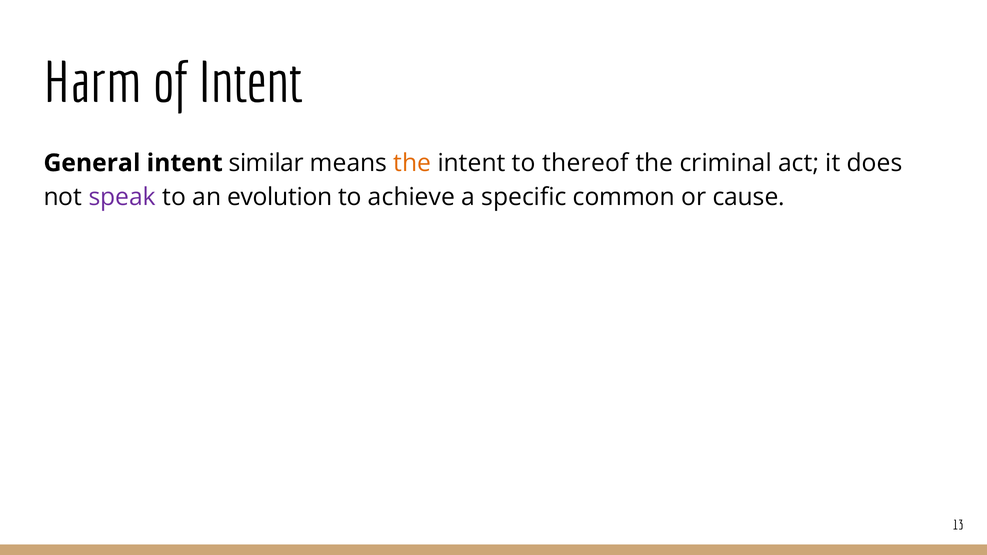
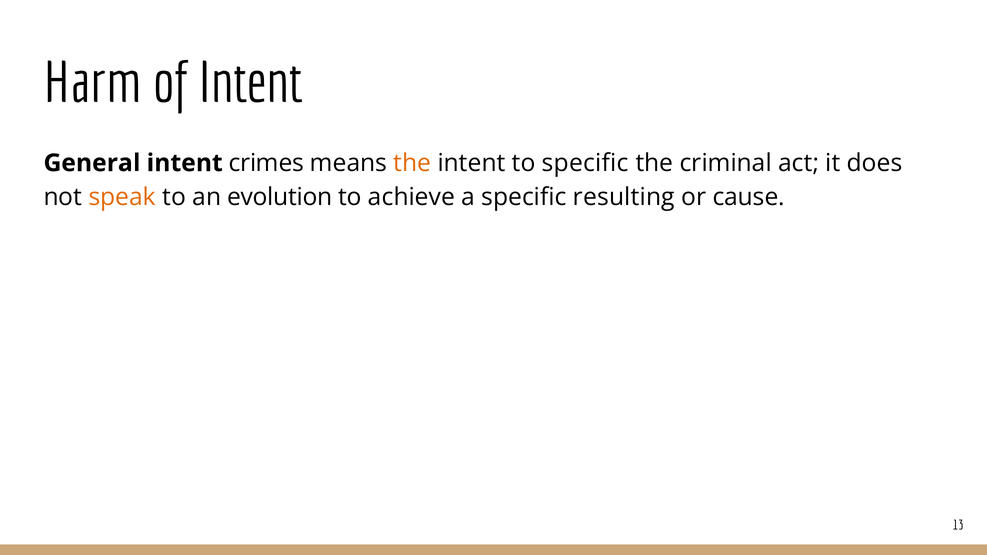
similar: similar -> crimes (266, 163)
to thereof: thereof -> specific (585, 163)
speak colour: purple -> orange (122, 197)
common: common -> resulting (624, 197)
